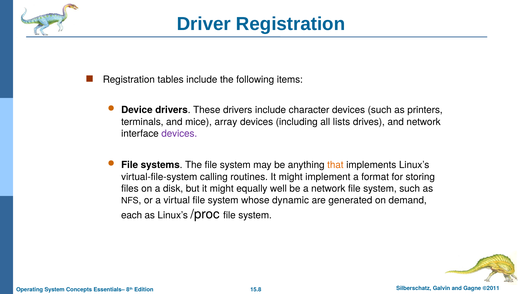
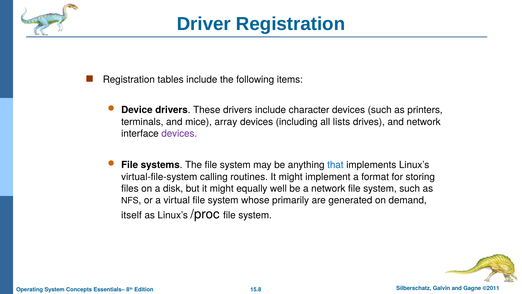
that colour: orange -> blue (335, 165)
dynamic: dynamic -> primarily (291, 200)
each: each -> itself (131, 215)
